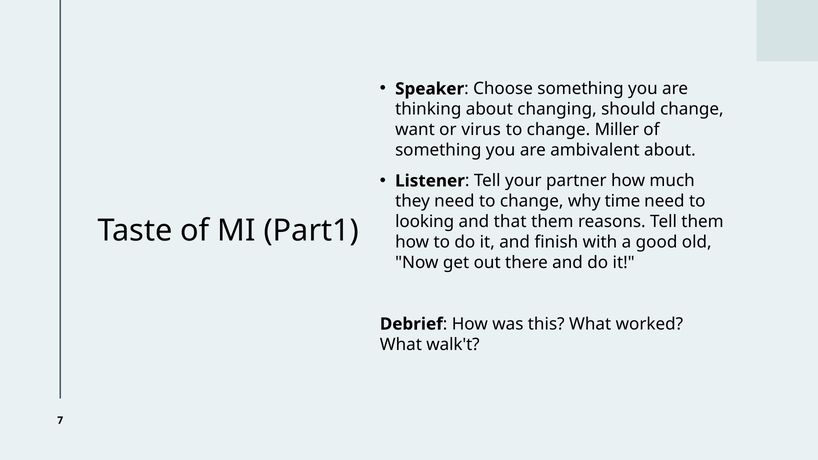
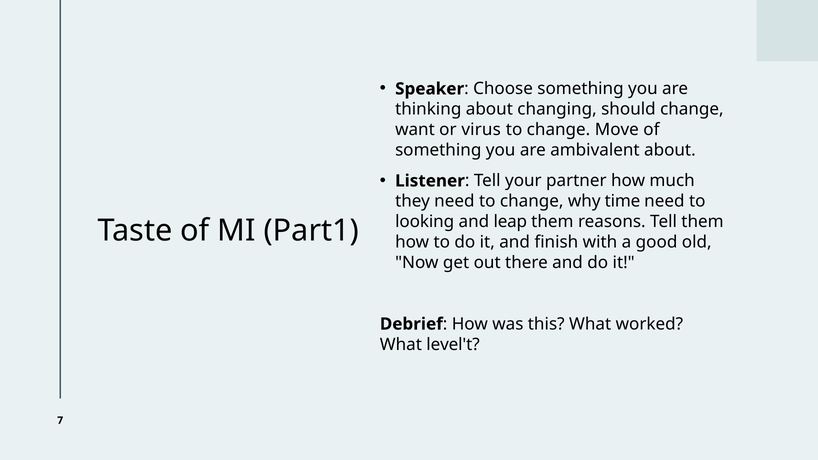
Miller: Miller -> Move (617, 130)
that: that -> leap (510, 222)
walk't: walk't -> level't (453, 345)
